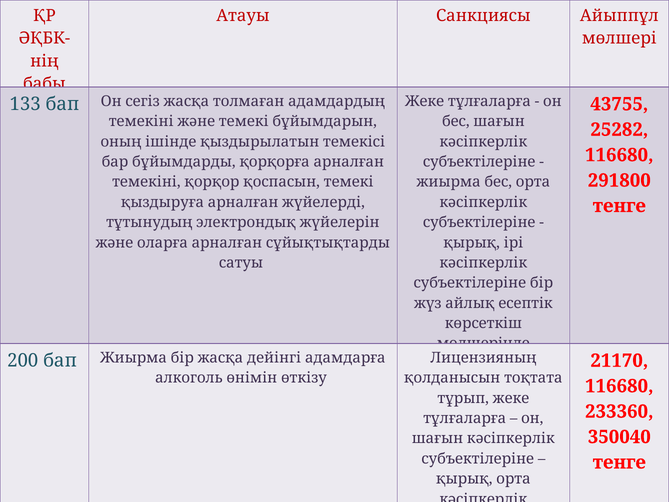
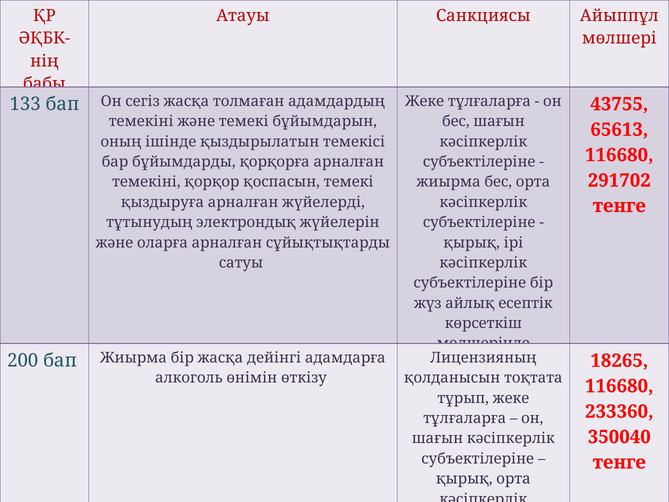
25282: 25282 -> 65613 (619, 130)
291800: 291800 -> 291702 (619, 180)
21170: 21170 -> 18265 (619, 361)
